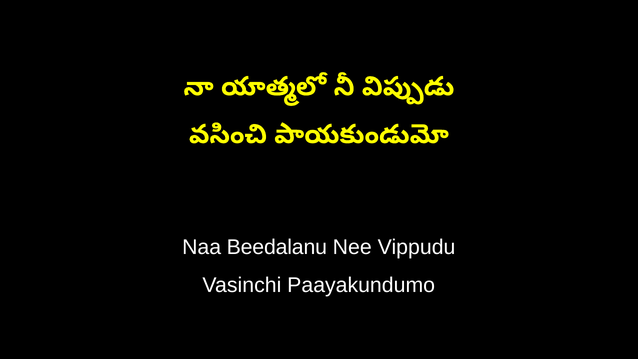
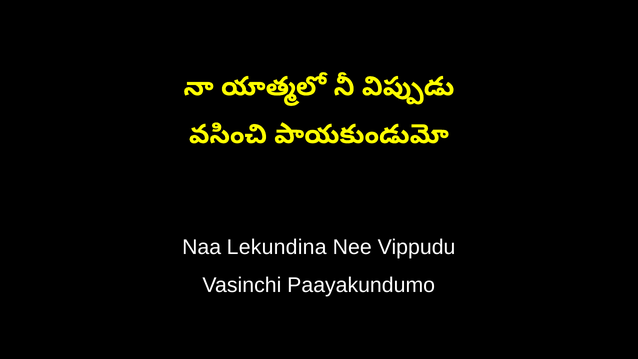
Beedalanu: Beedalanu -> Lekundina (277, 247)
